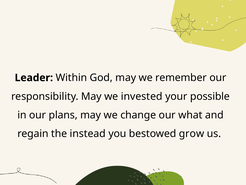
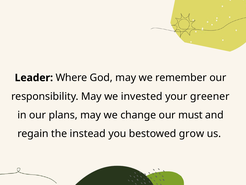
Within: Within -> Where (71, 78)
possible: possible -> greener (210, 96)
what: what -> must (190, 115)
